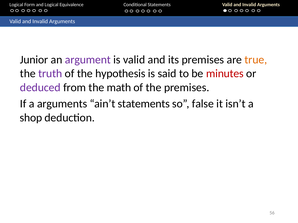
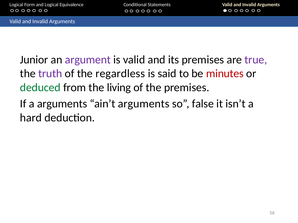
true colour: orange -> purple (256, 60)
hypothesis: hypothesis -> regardless (120, 74)
deduced colour: purple -> green (40, 88)
math: math -> living (119, 88)
ain’t statements: statements -> arguments (144, 104)
shop: shop -> hard (31, 118)
